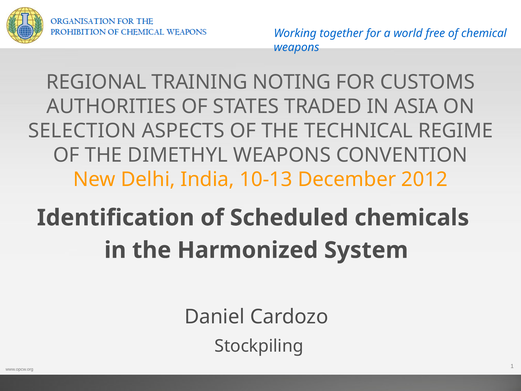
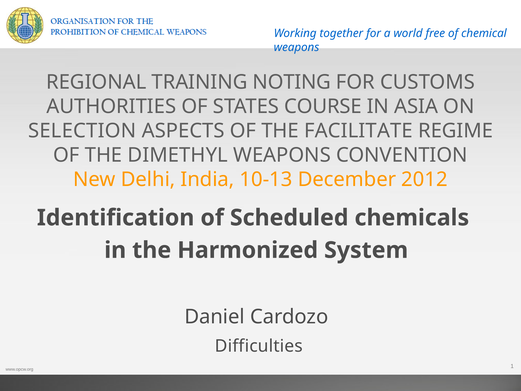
TRADED: TRADED -> COURSE (323, 106)
TECHNICAL: TECHNICAL -> FACILITATE (358, 131)
Stockpiling: Stockpiling -> Difficulties (259, 346)
